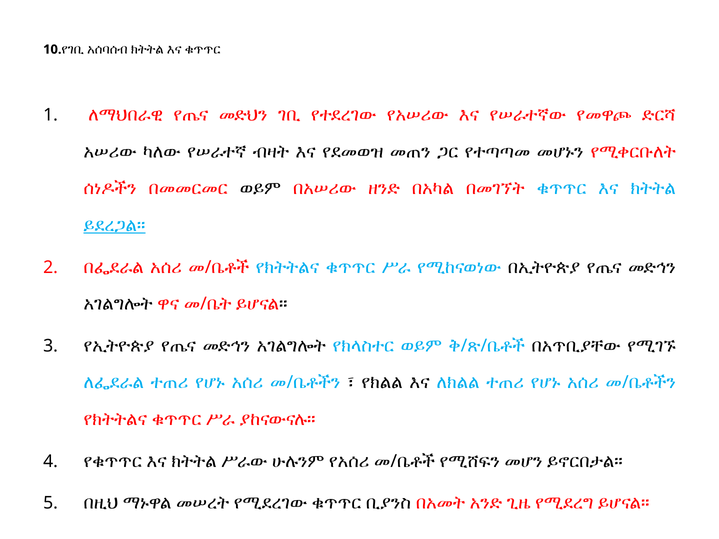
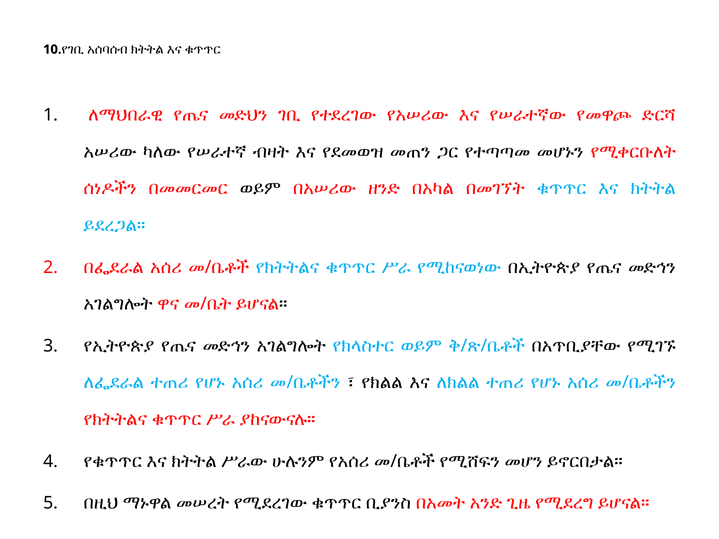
ይደረጋል። underline: present -> none (114, 225)
